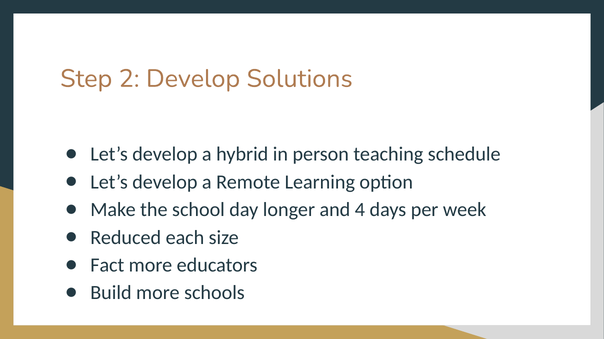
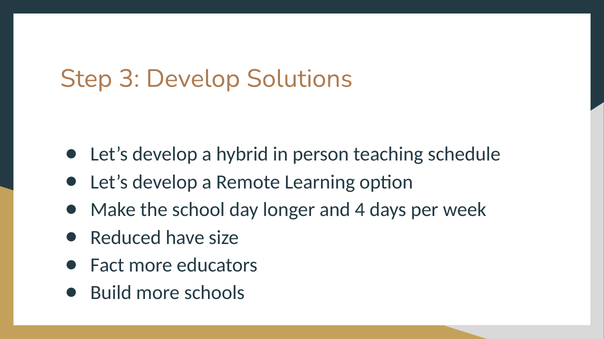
2: 2 -> 3 (129, 79)
each: each -> have (185, 238)
